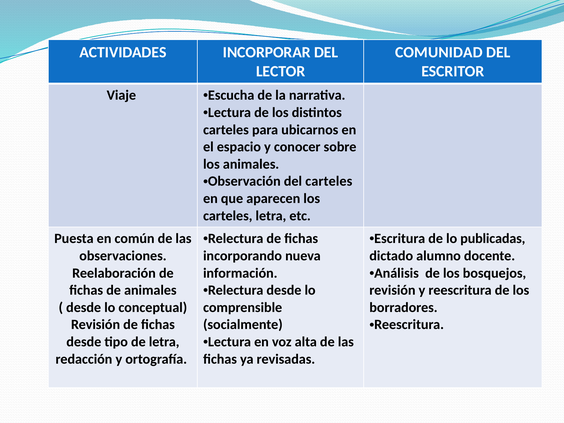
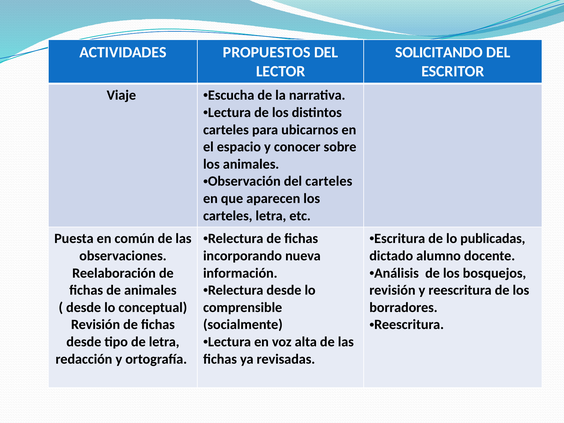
INCORPORAR: INCORPORAR -> PROPUESTOS (267, 52)
COMUNIDAD: COMUNIDAD -> SOLICITANDO (439, 52)
